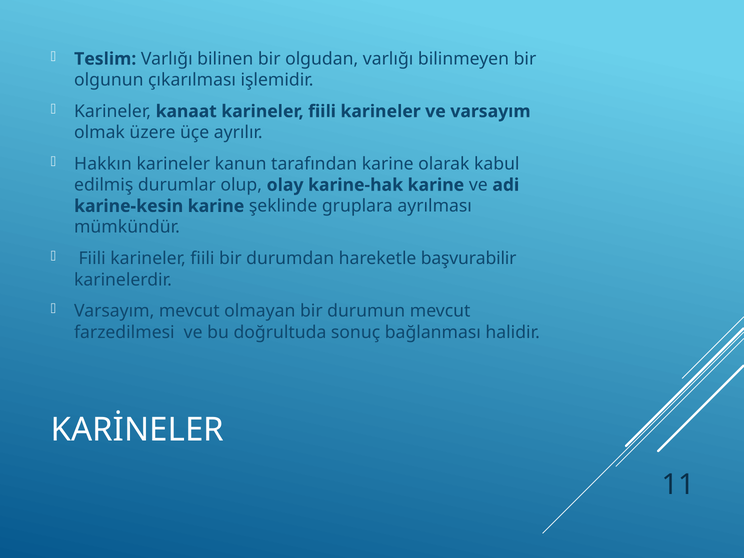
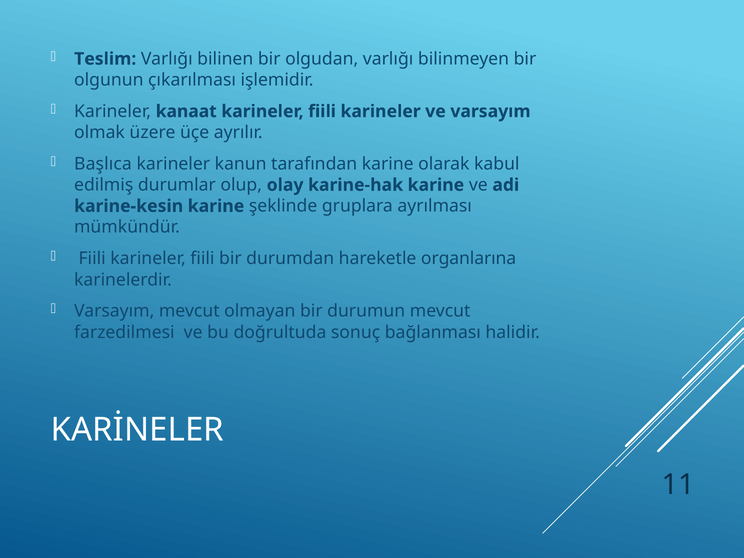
Hakkın: Hakkın -> Başlıca (103, 164)
başvurabilir: başvurabilir -> organlarına (469, 259)
